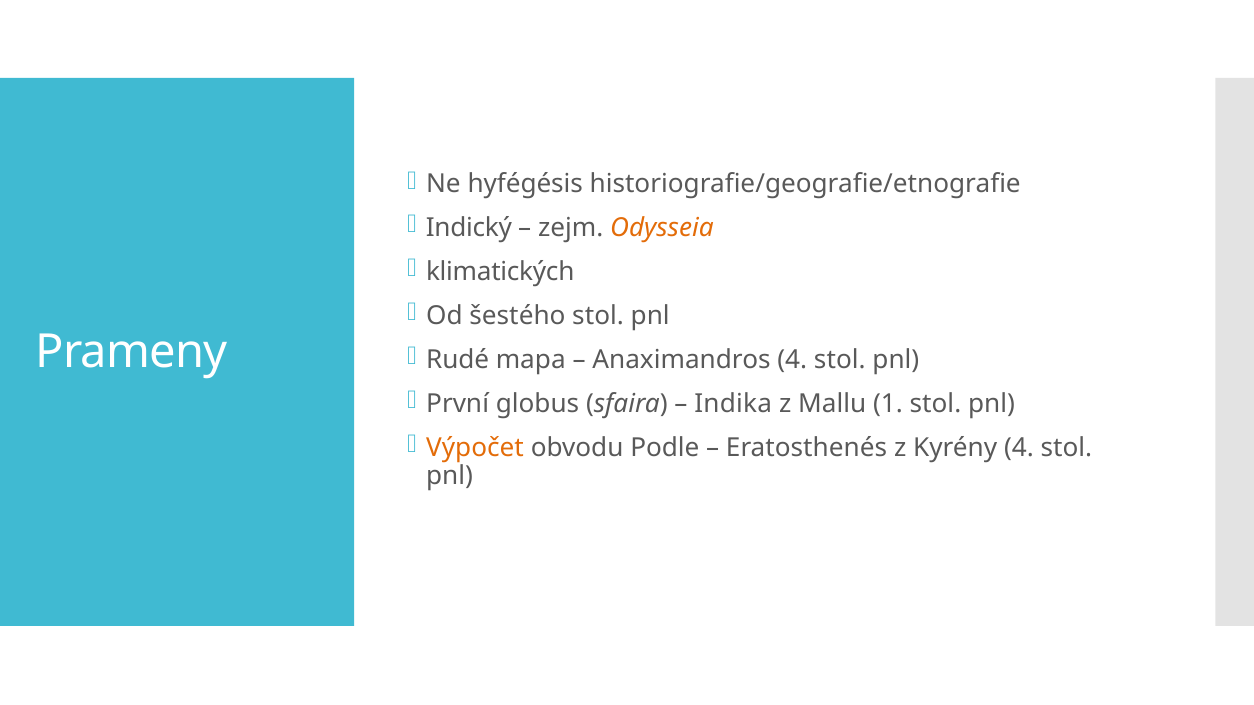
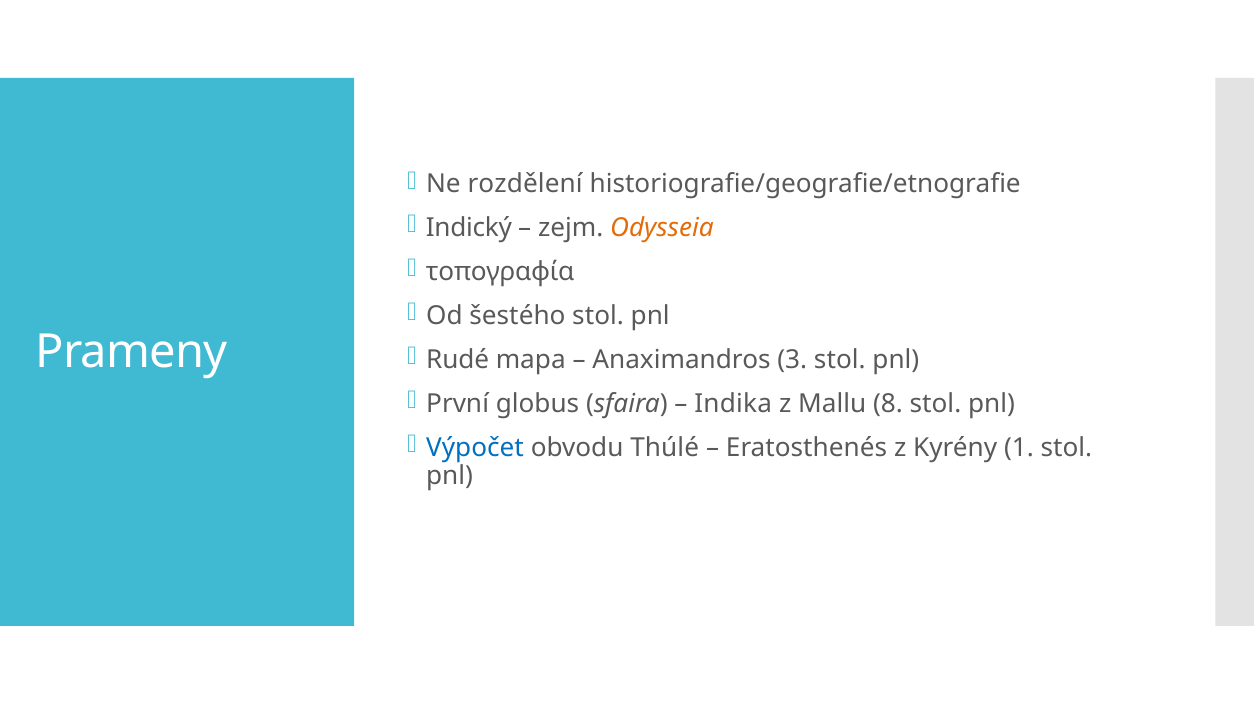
hyfégésis: hyfégésis -> rozdělení (525, 184)
klimatických: klimatických -> τοπογραφία (500, 272)
Anaximandros 4: 4 -> 3 (792, 360)
1: 1 -> 8 (888, 404)
Výpočet colour: orange -> blue (475, 448)
Podle: Podle -> Thúlé (665, 448)
Kyrény 4: 4 -> 1 (1019, 448)
